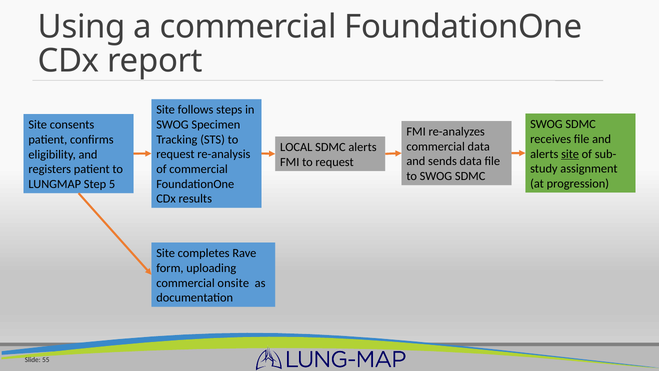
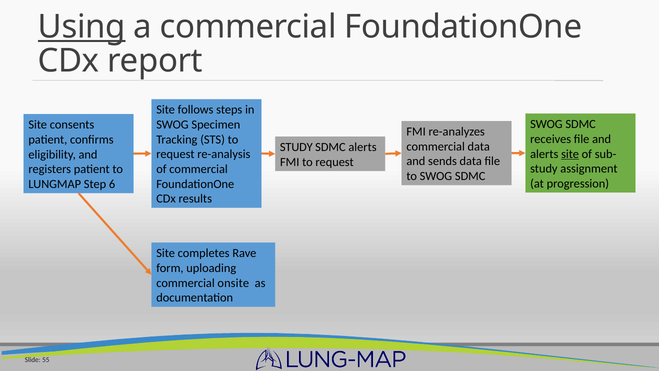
Using underline: none -> present (82, 27)
LOCAL: LOCAL -> STUDY (296, 147)
5: 5 -> 6 (112, 184)
